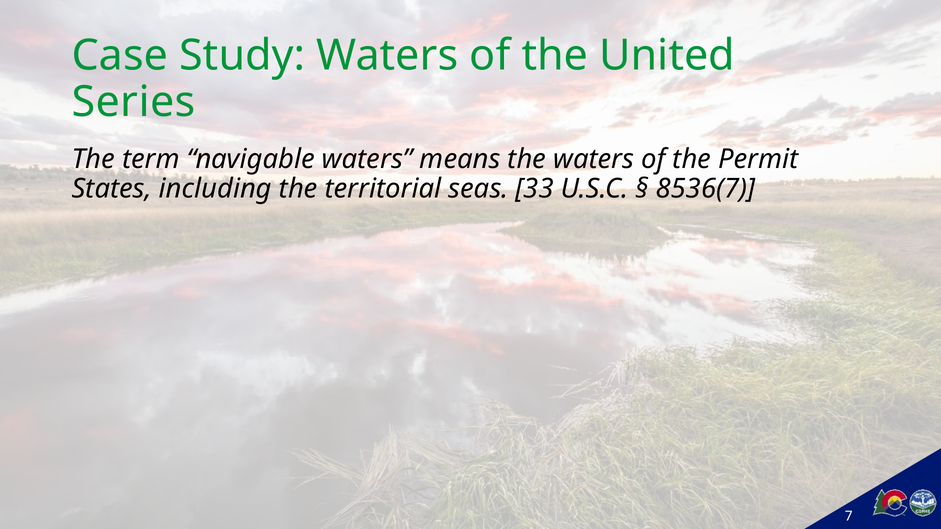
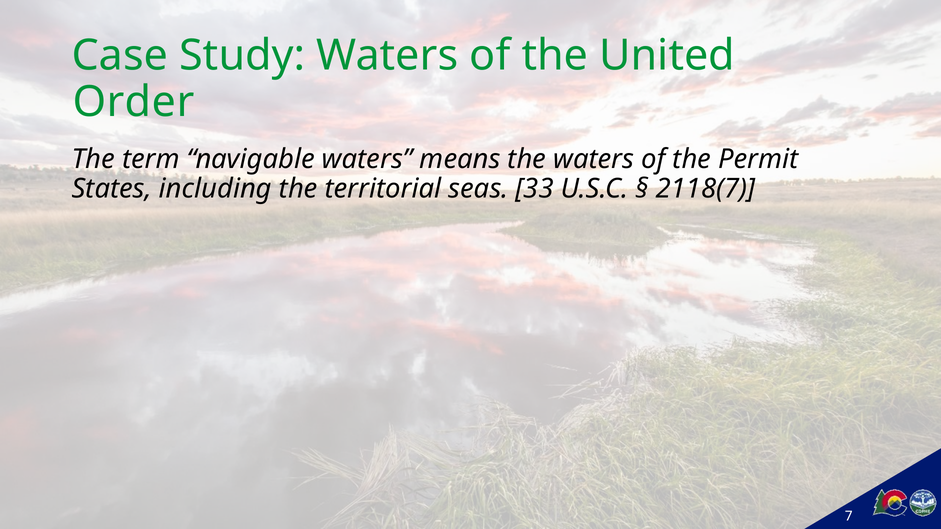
Series: Series -> Order (133, 102)
8536(7: 8536(7 -> 2118(7 (705, 189)
